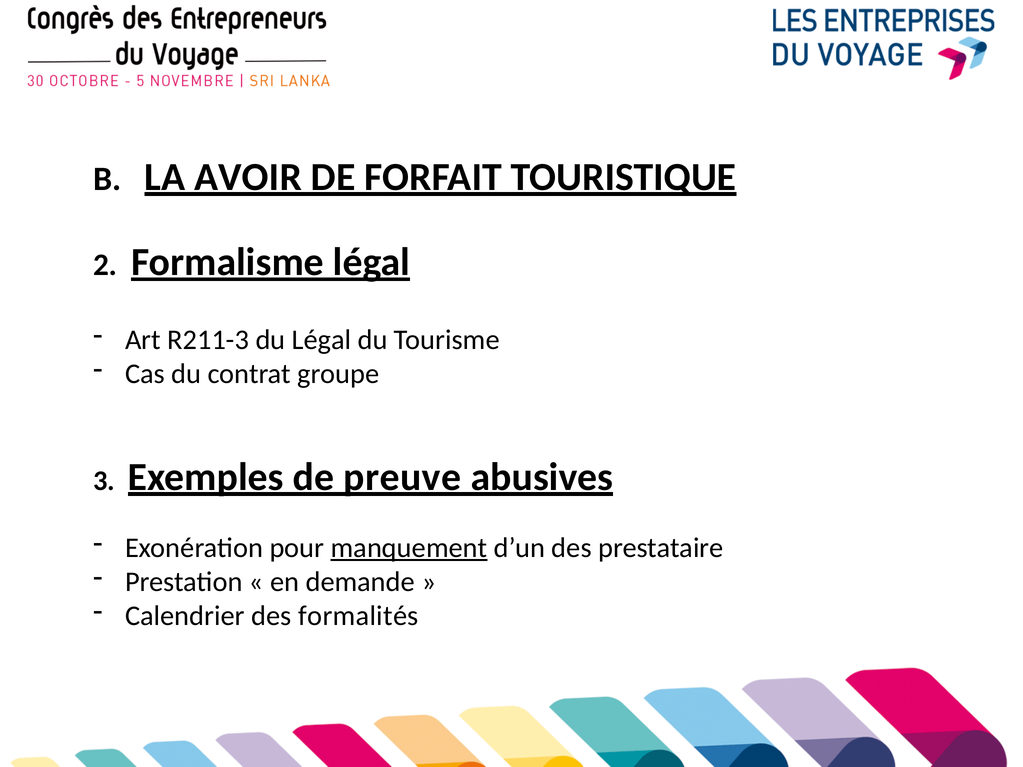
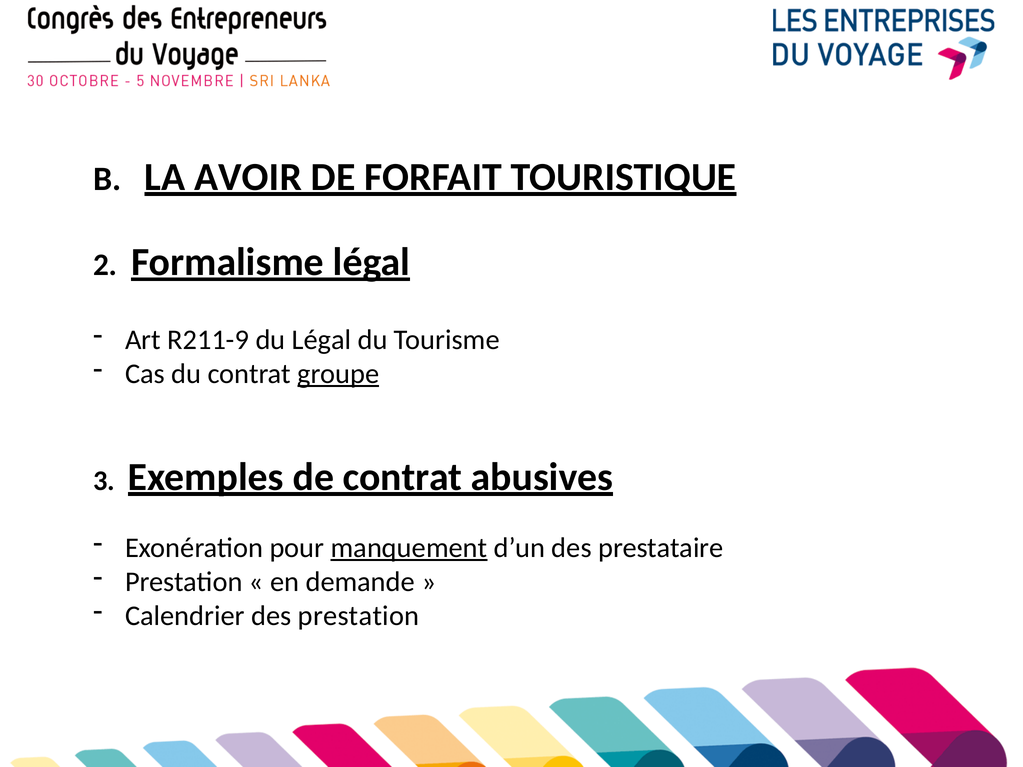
R211-3: R211-3 -> R211-9 (208, 340)
groupe underline: none -> present (338, 374)
de preuve: preuve -> contrat (403, 477)
des formalités: formalités -> prestation (359, 616)
